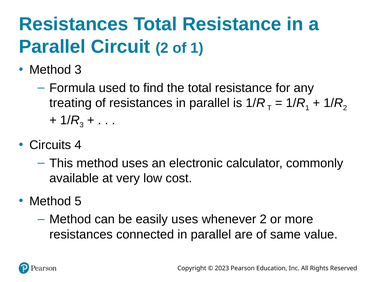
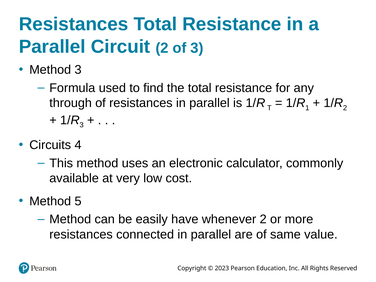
of 1: 1 -> 3 (197, 48)
treating: treating -> through (71, 103)
easily uses: uses -> have (185, 219)
